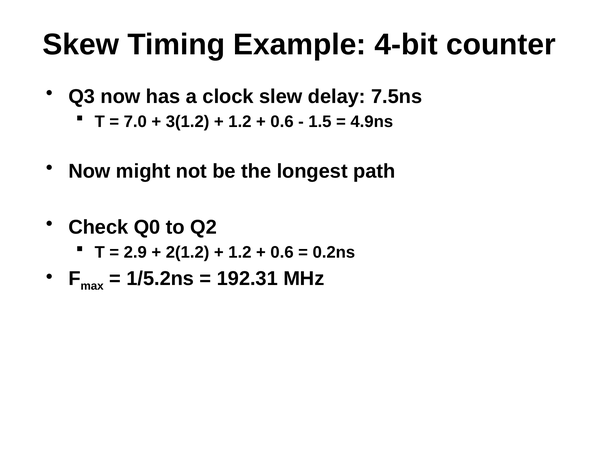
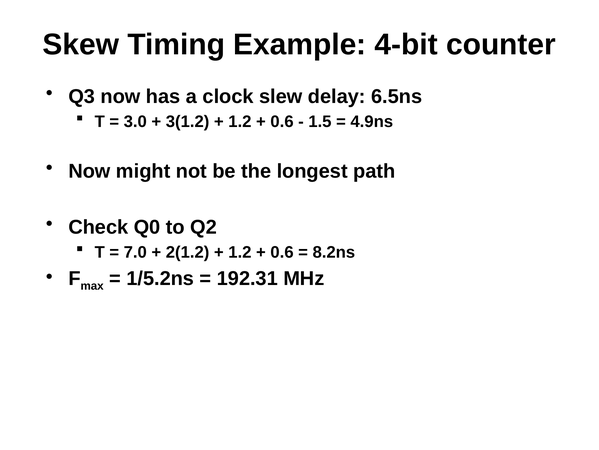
7.5ns: 7.5ns -> 6.5ns (397, 96)
7.0: 7.0 -> 3.0 (135, 121)
2.9: 2.9 -> 7.0 (135, 252)
0.2ns: 0.2ns -> 8.2ns (334, 252)
